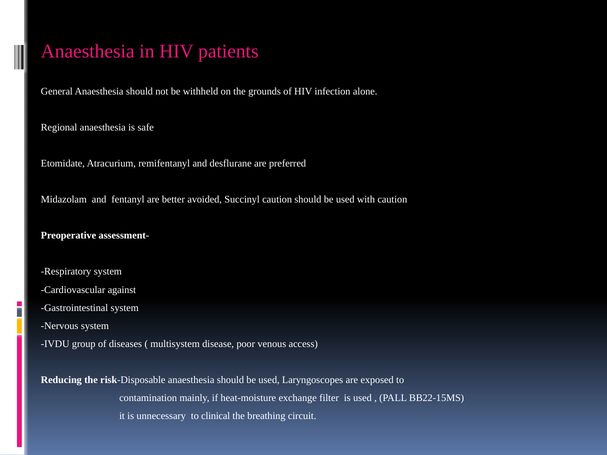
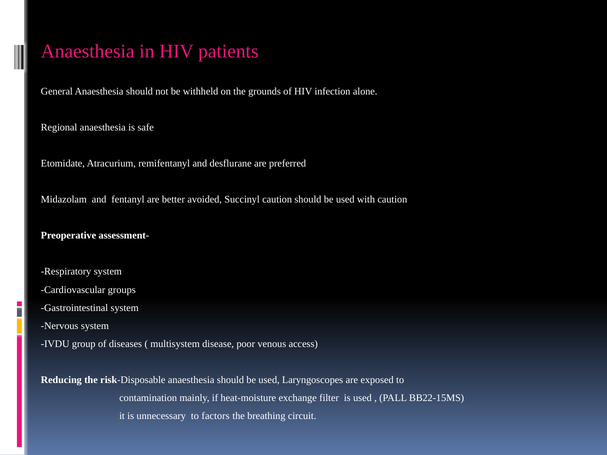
against: against -> groups (122, 290)
clinical: clinical -> factors (216, 416)
